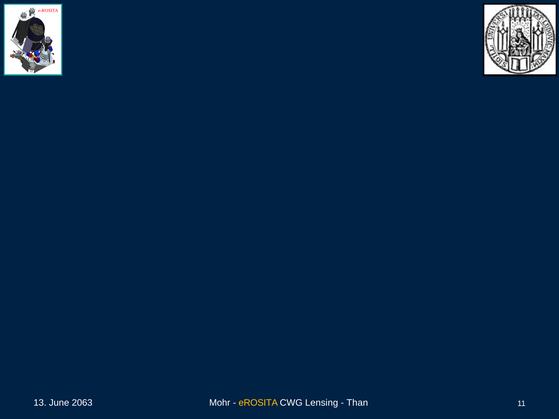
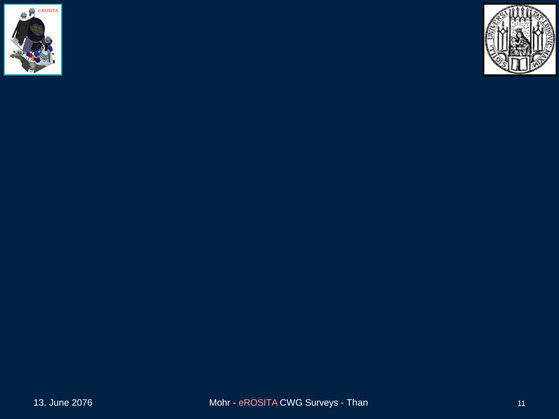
2063: 2063 -> 2076 (82, 403)
eROSITA colour: yellow -> pink (258, 403)
Lensing: Lensing -> Surveys (322, 403)
